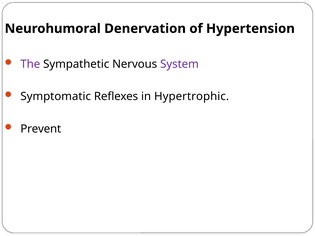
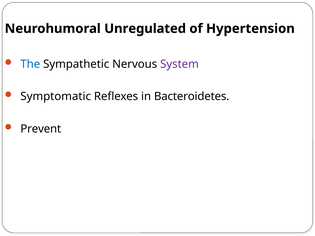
Denervation: Denervation -> Unregulated (145, 29)
The colour: purple -> blue (30, 64)
Hypertrophic: Hypertrophic -> Bacteroidetes (192, 97)
